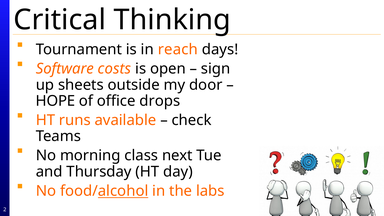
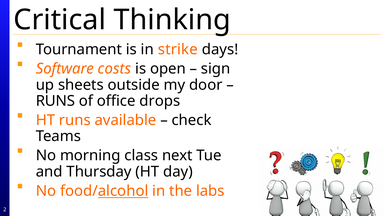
reach: reach -> strike (178, 50)
HOPE: HOPE -> RUNS (55, 101)
